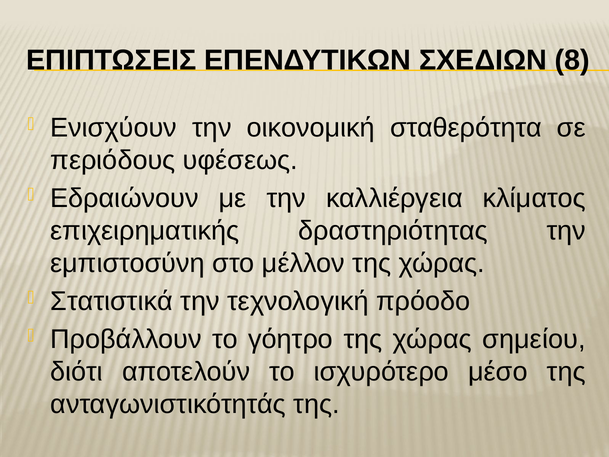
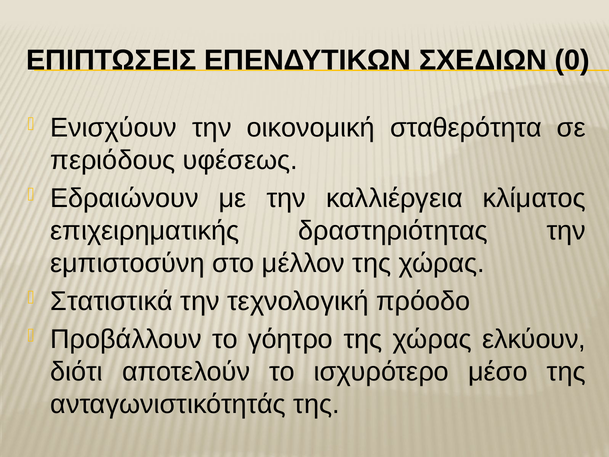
8: 8 -> 0 (572, 60)
σημείου: σημείου -> ελκύουν (534, 339)
